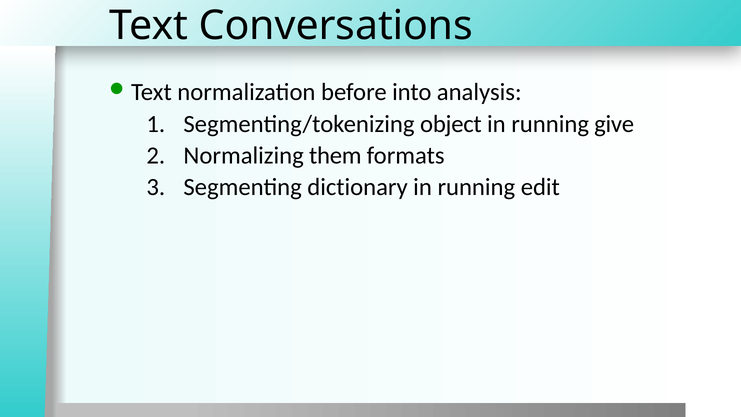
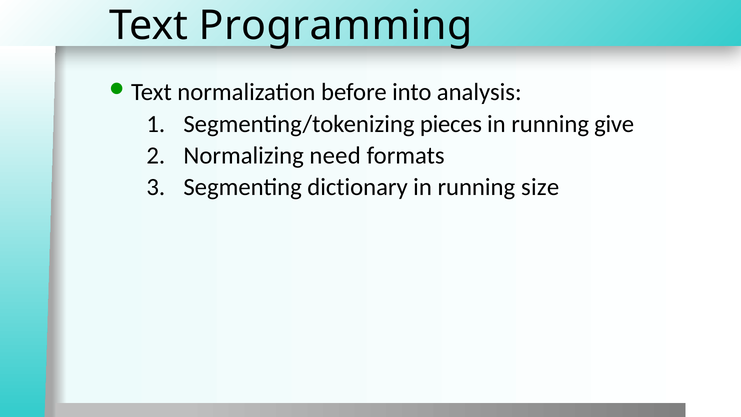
Conversations: Conversations -> Programming (336, 26)
object: object -> pieces (451, 124)
them: them -> need (335, 156)
edit: edit -> size (540, 187)
